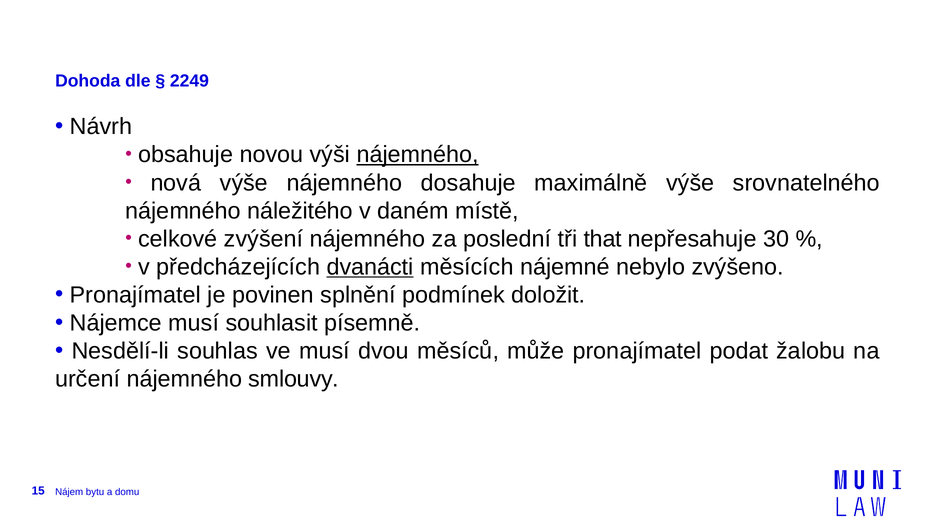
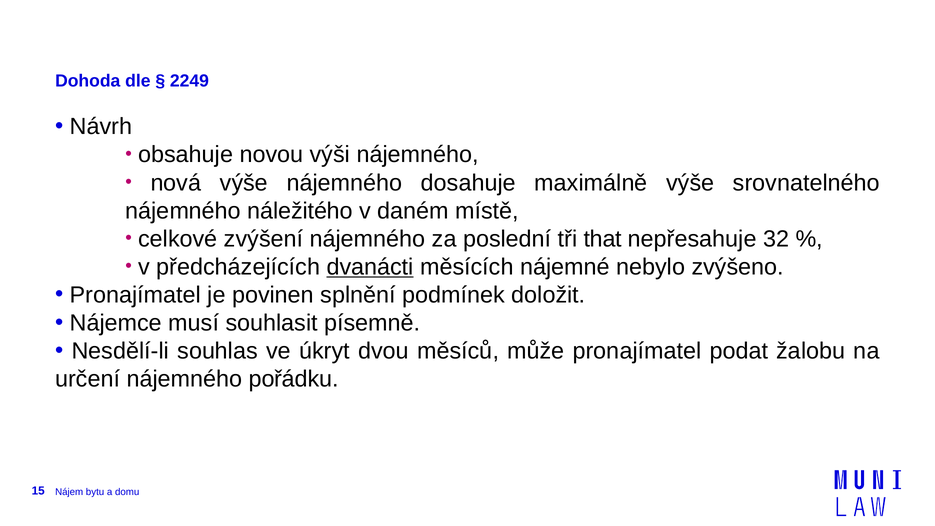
nájemného underline: present -> none (418, 155)
30: 30 -> 32 (776, 239)
ve musí: musí -> úkryt (324, 351)
smlouvy: smlouvy -> pořádku (294, 379)
